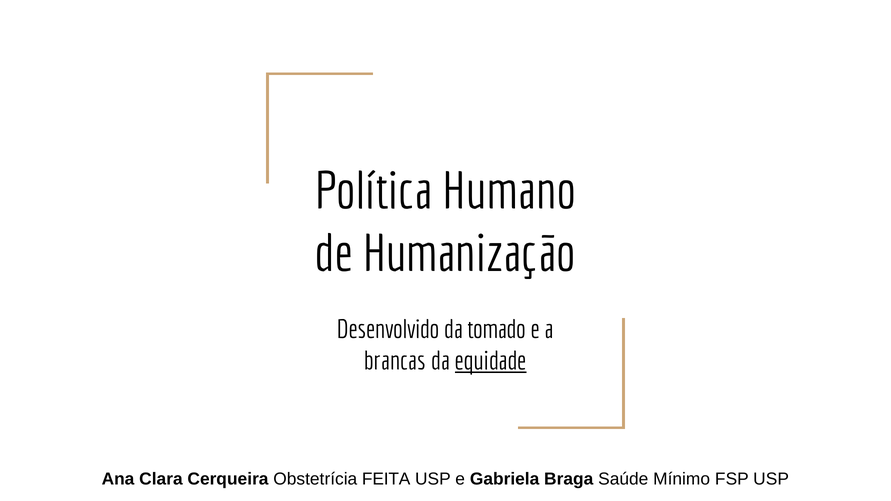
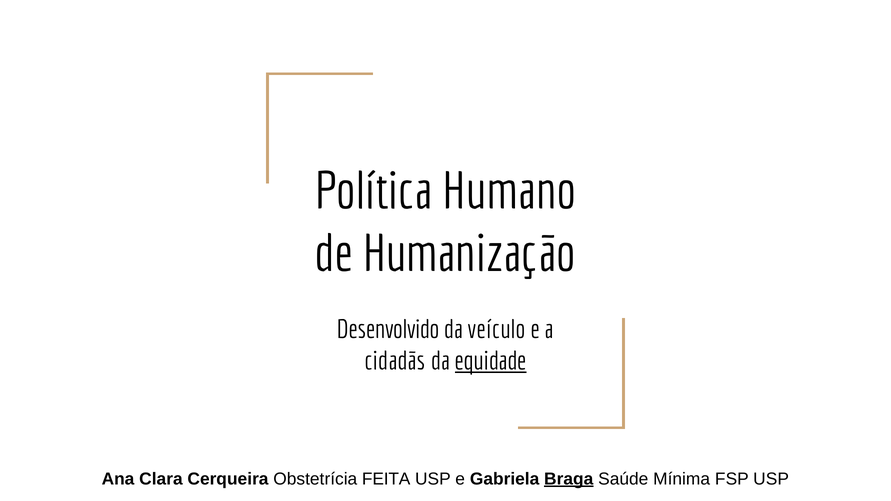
tomado: tomado -> veículo (497, 330)
brancas: brancas -> cidadãs (395, 361)
Braga underline: none -> present (569, 479)
Mínimo: Mínimo -> Mínima (682, 479)
